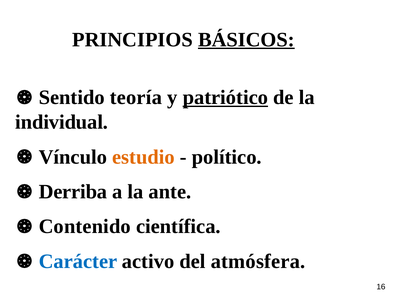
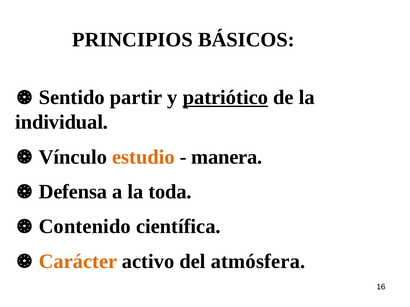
BÁSICOS underline: present -> none (246, 40)
teoría: teoría -> partir (136, 98)
político: político -> manera (227, 157)
Derriba: Derriba -> Defensa (73, 192)
ante: ante -> toda (170, 192)
Carácter colour: blue -> orange (78, 262)
